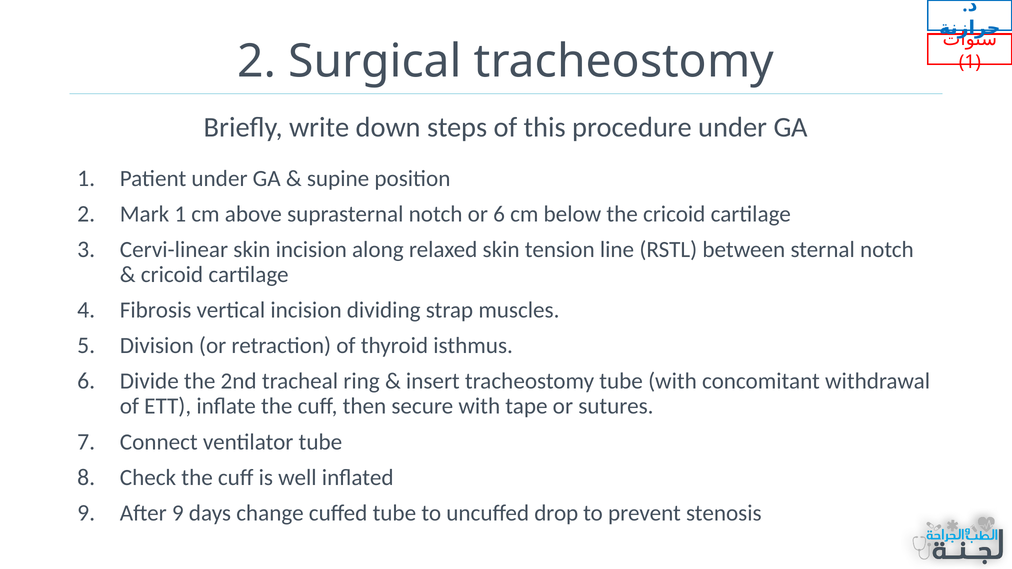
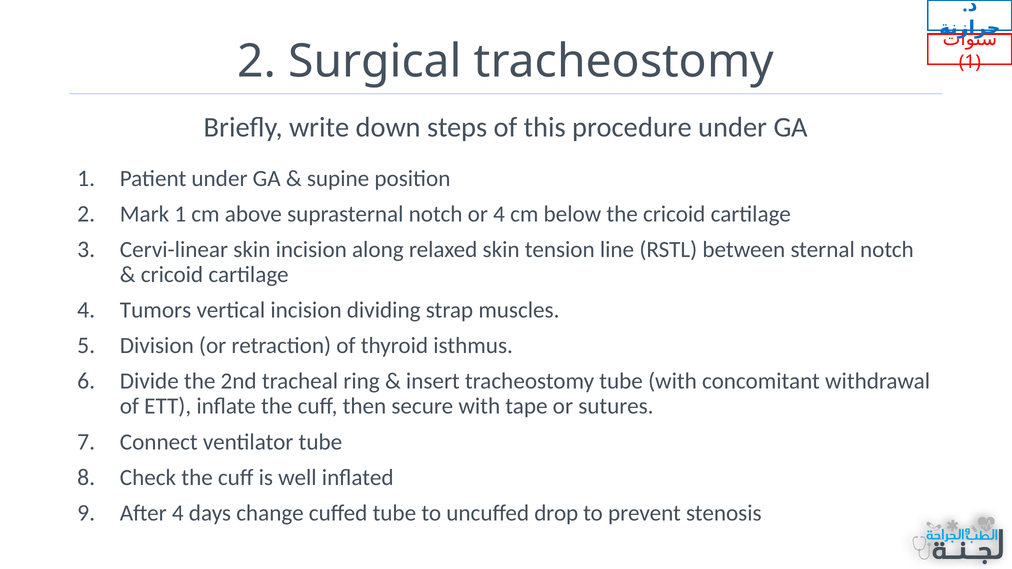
or 6: 6 -> 4 (499, 214)
Fibrosis: Fibrosis -> Tumors (156, 310)
After 9: 9 -> 4 (178, 513)
